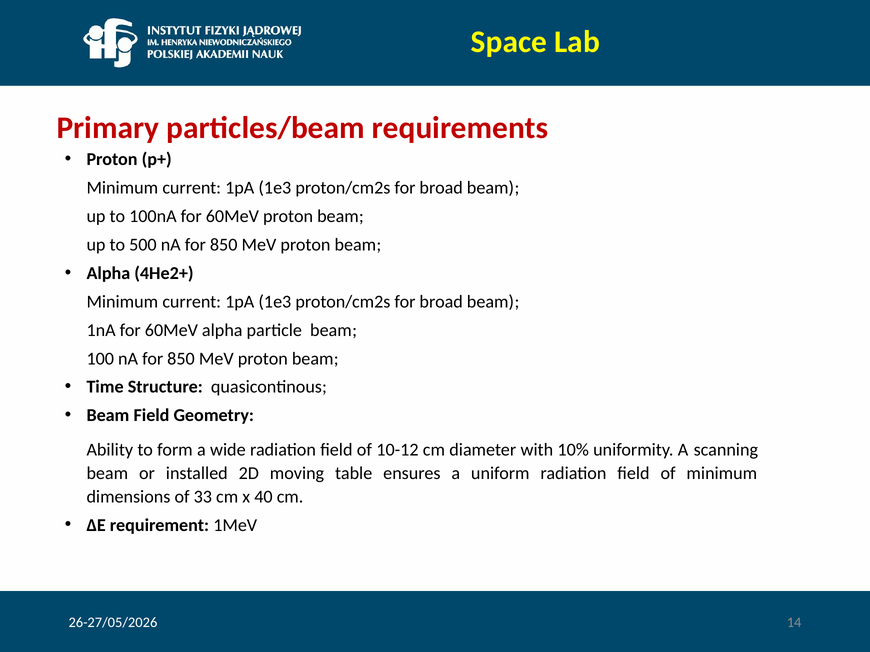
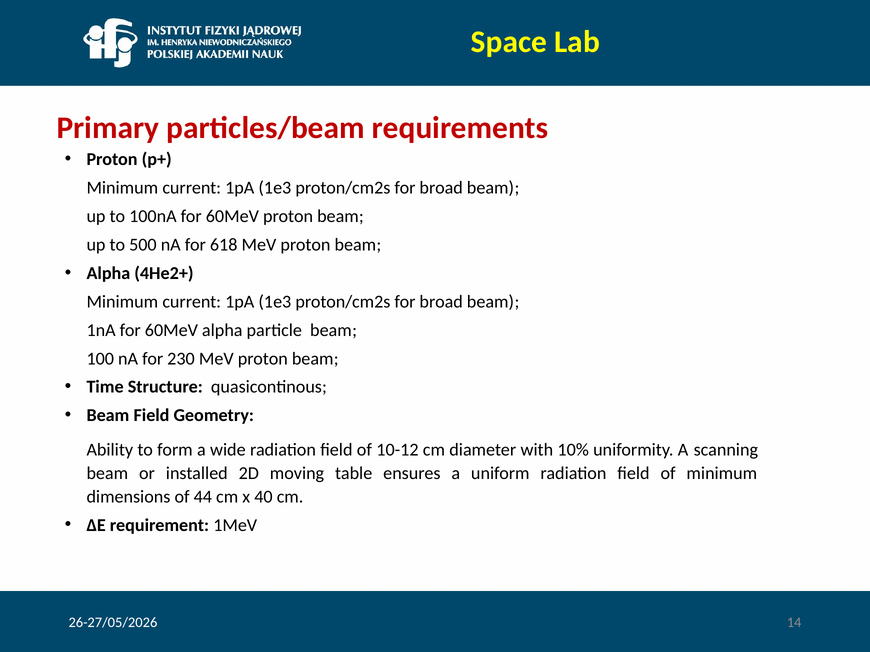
500 nA for 850: 850 -> 618 (224, 245)
100 nA for 850: 850 -> 230 (181, 359)
33: 33 -> 44 (203, 497)
